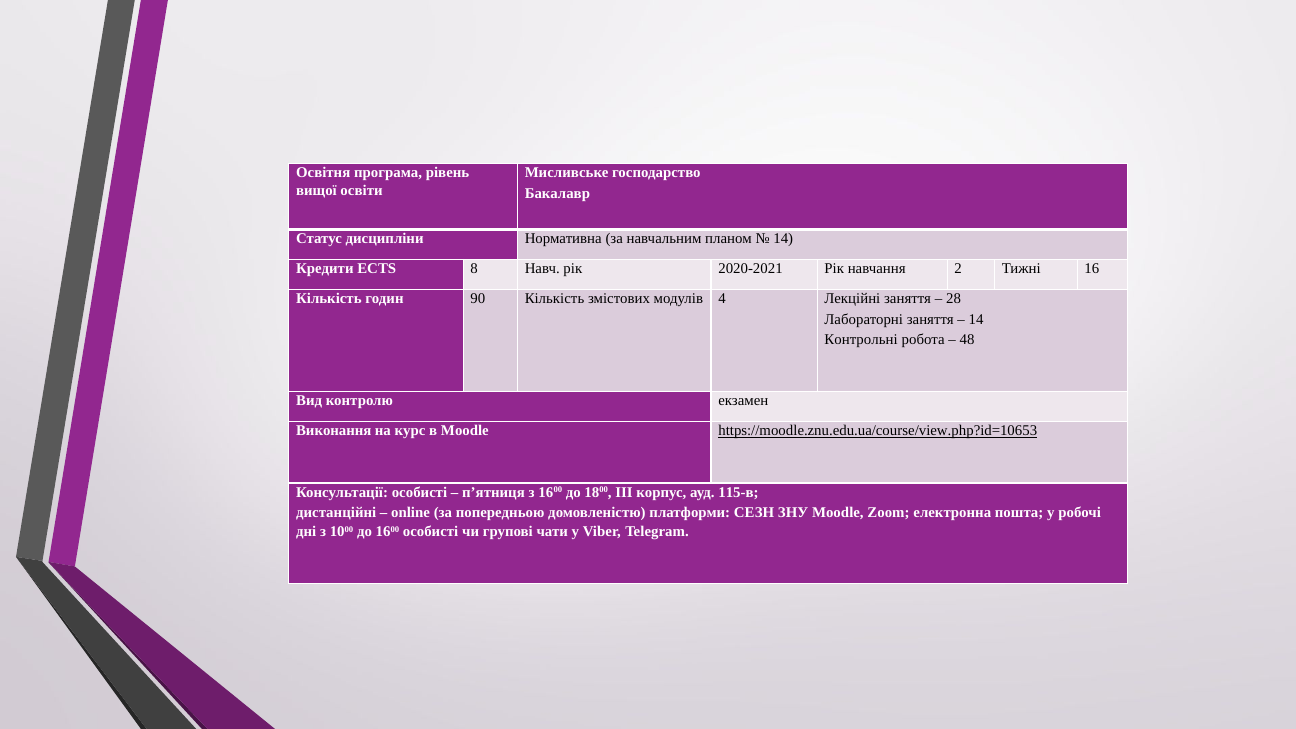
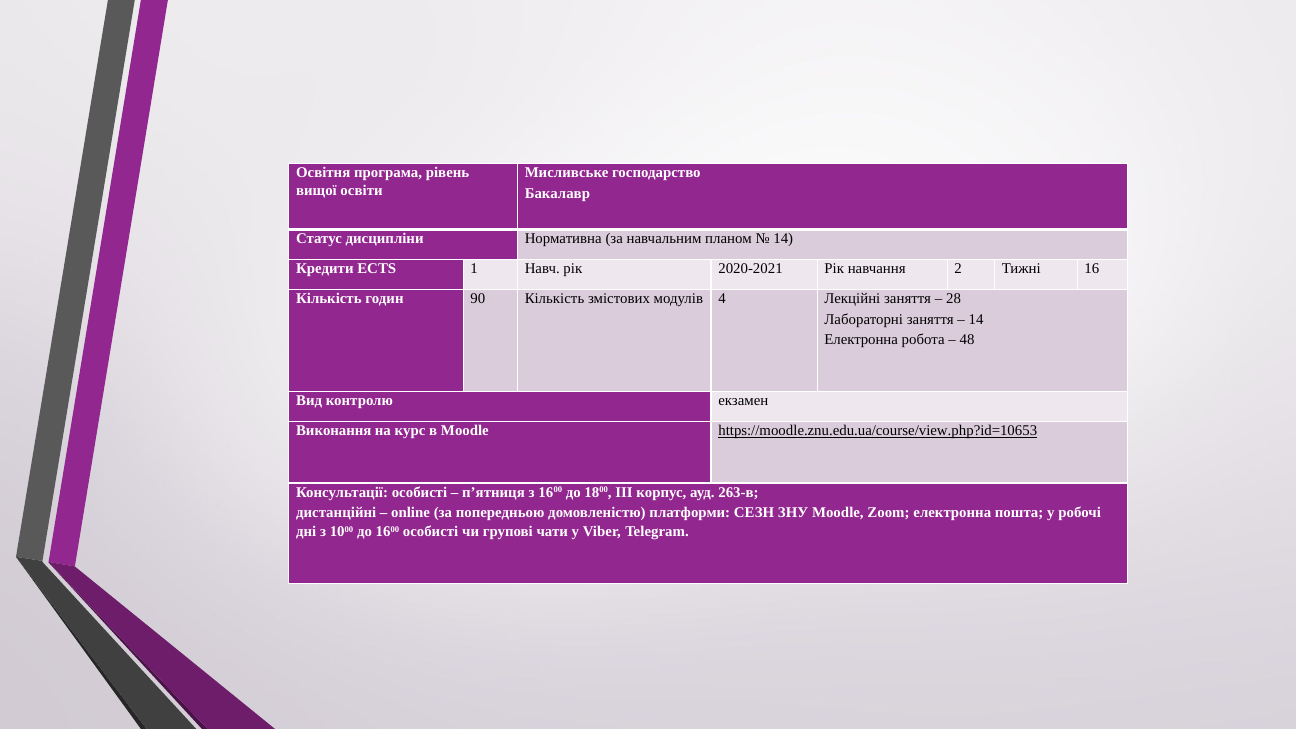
8: 8 -> 1 (474, 269)
Контрольні: Контрольні -> Електронна (861, 340)
115-в: 115-в -> 263-в (738, 492)
